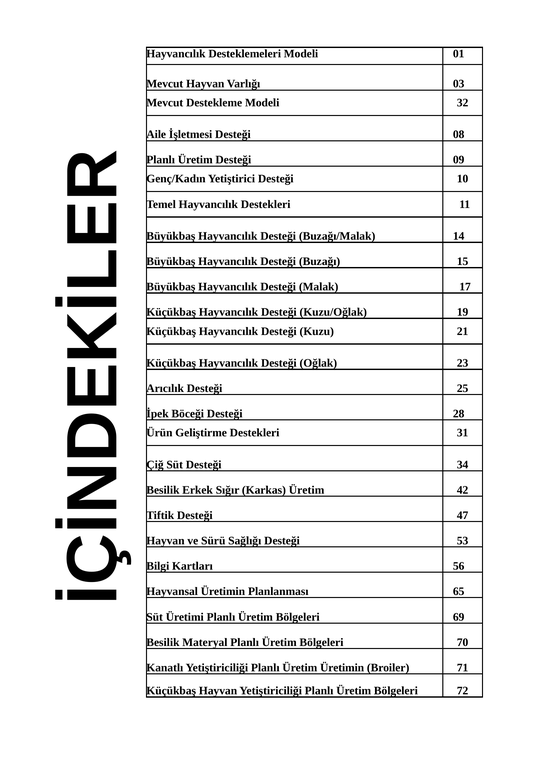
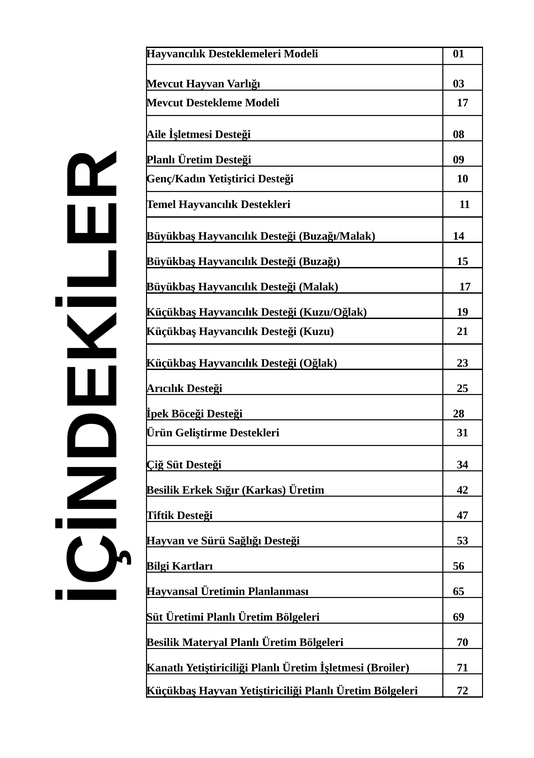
Modeli 32: 32 -> 17 (463, 103)
Üretim Üretimin: Üretimin -> İşletmesi (342, 668)
